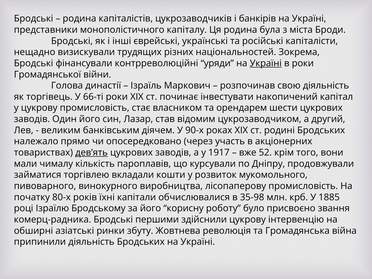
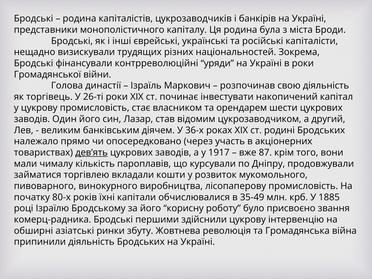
Україні underline: present -> none (266, 63)
66-ті: 66-ті -> 26-ті (93, 97)
90-х: 90-х -> 36-х (195, 130)
52: 52 -> 87 (265, 153)
35-98: 35-98 -> 35-49 (252, 197)
